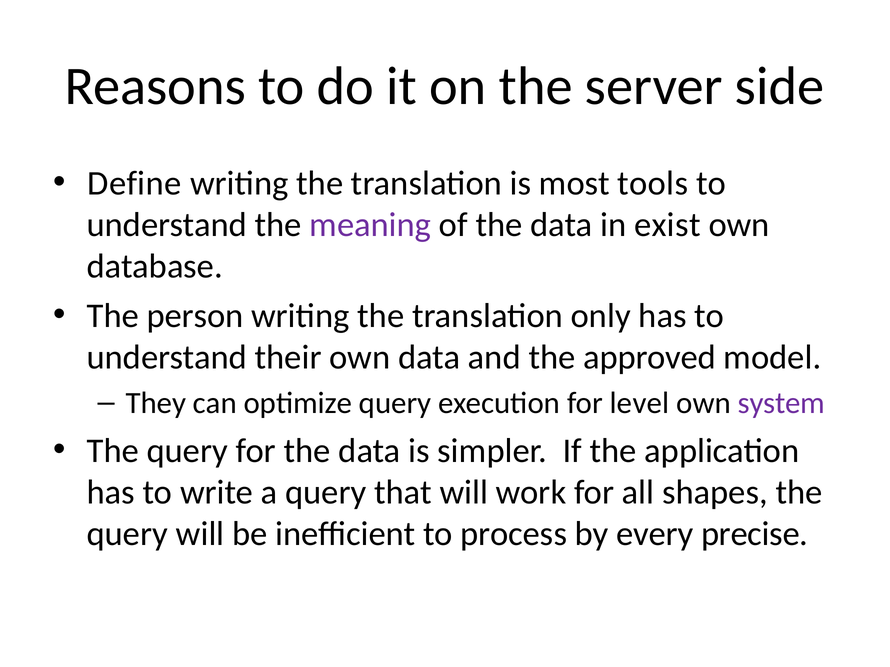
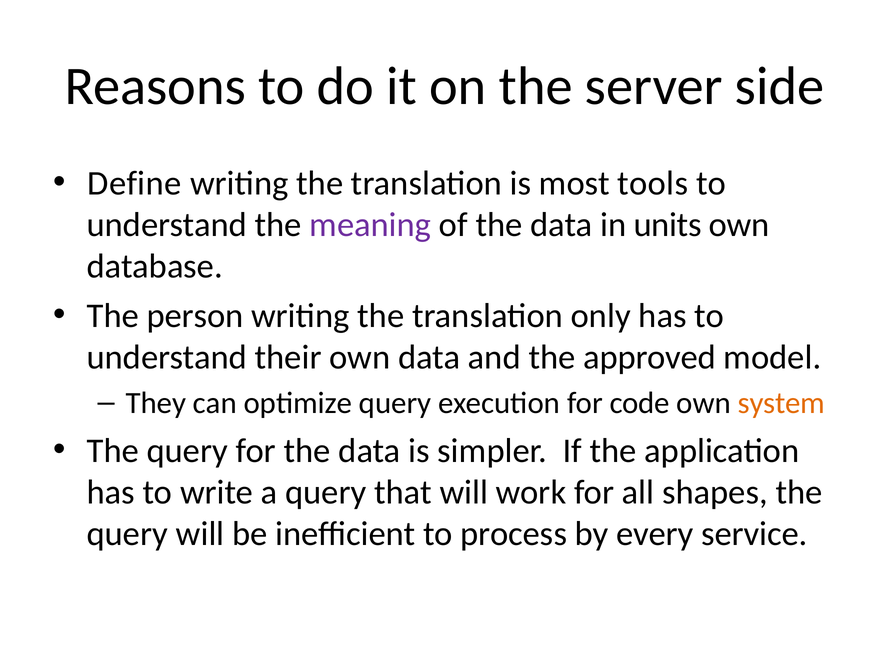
exist: exist -> units (668, 225)
level: level -> code (640, 404)
system colour: purple -> orange (781, 404)
precise: precise -> service (754, 534)
